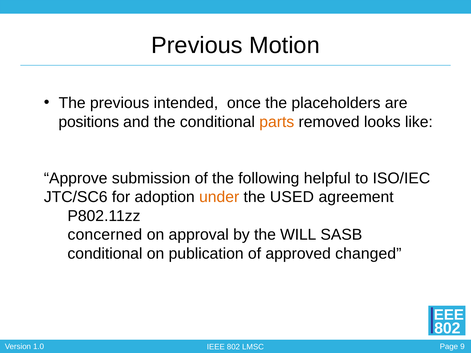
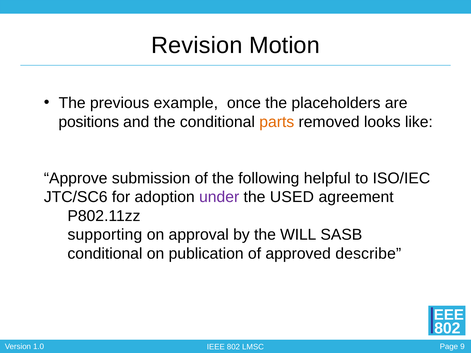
Previous: Previous -> Revision (197, 46)
intended: intended -> example (186, 103)
under colour: orange -> purple (219, 197)
concerned: concerned -> supporting (105, 235)
changed: changed -> describe (368, 254)
